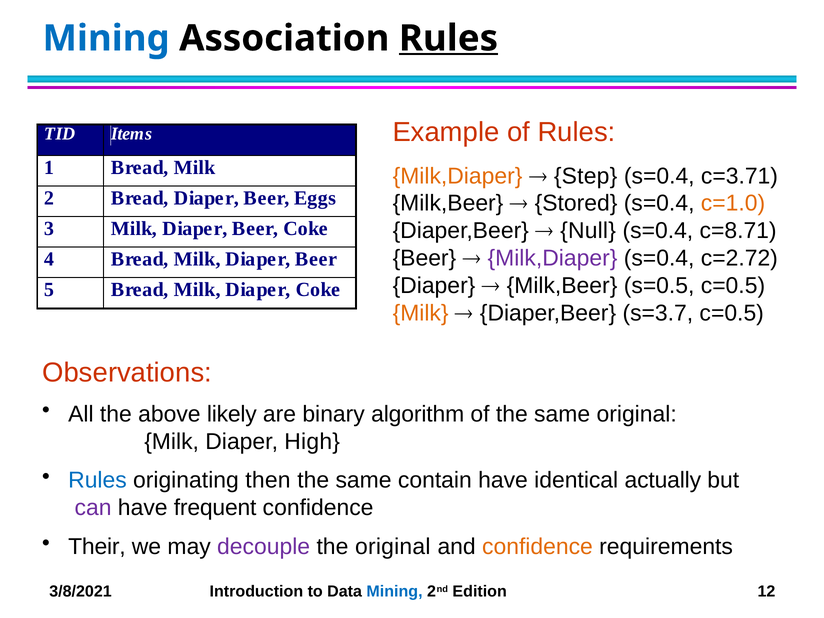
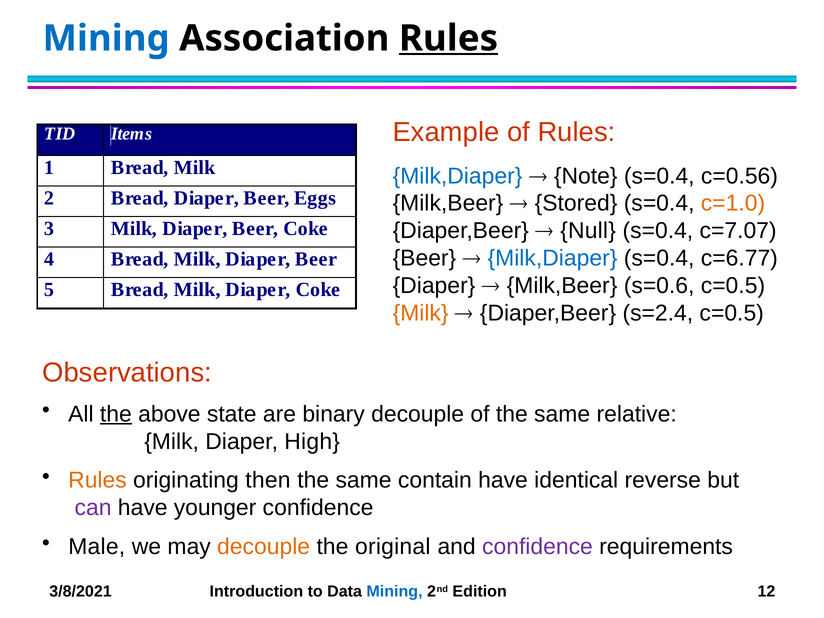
Milk,Diaper colour: orange -> blue (458, 176)
Step: Step -> Note (586, 176)
c=3.71: c=3.71 -> c=0.56 (739, 176)
c=8.71: c=8.71 -> c=7.07 (738, 231)
Milk,Diaper colour: purple -> blue (552, 258)
c=2.72: c=2.72 -> c=6.77 (739, 258)
s=0.5: s=0.5 -> s=0.6 (659, 286)
s=3.7: s=3.7 -> s=2.4 (658, 313)
the underline: none -> present (116, 414)
likely: likely -> state (232, 414)
binary algorithm: algorithm -> decouple (418, 414)
same original: original -> relative (637, 414)
Rules colour: blue -> orange (97, 480)
actually: actually -> reverse (663, 480)
frequent: frequent -> younger (215, 508)
Their: Their -> Male (97, 547)
decouple colour: purple -> orange (264, 547)
confidence colour: orange -> purple (537, 547)
